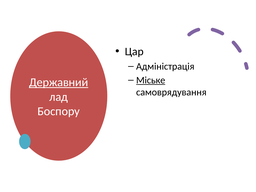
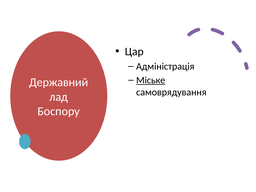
Державний underline: present -> none (59, 82)
